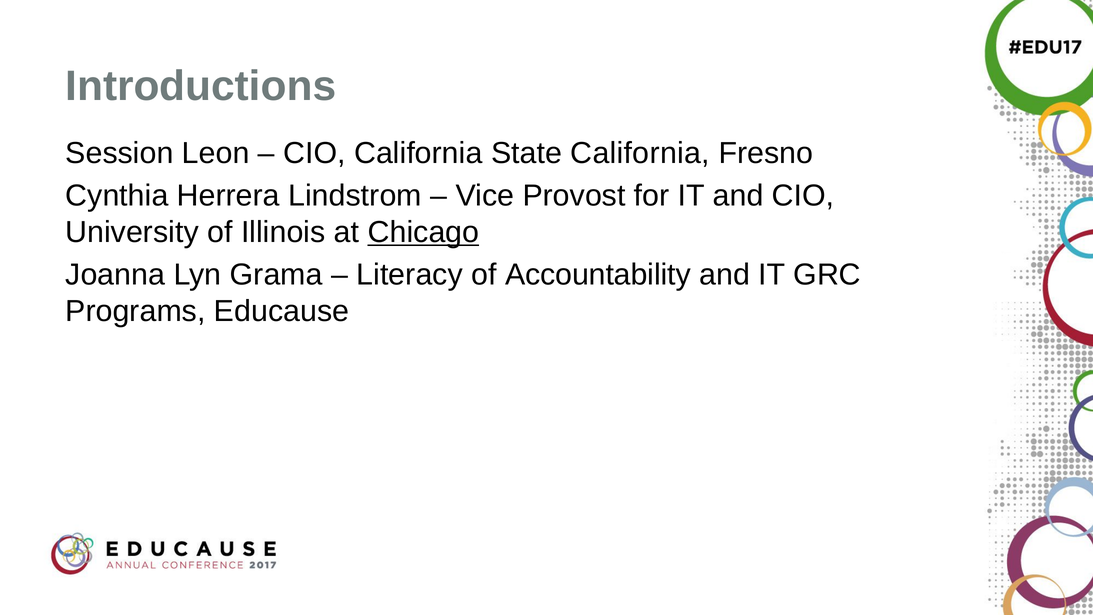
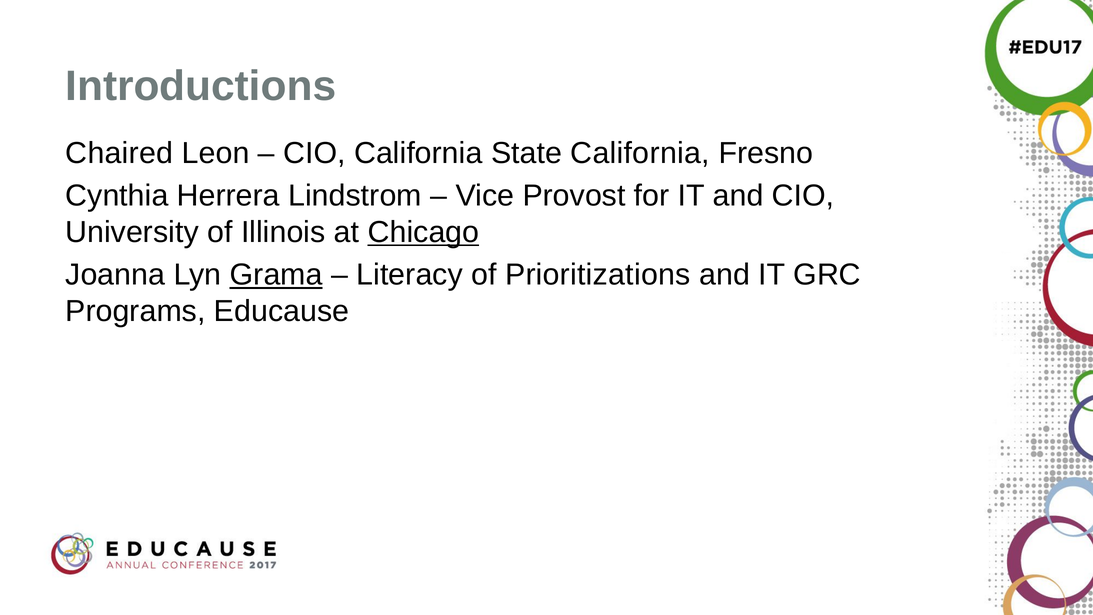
Session: Session -> Chaired (119, 153)
Grama underline: none -> present (276, 275)
Accountability: Accountability -> Prioritizations (598, 275)
